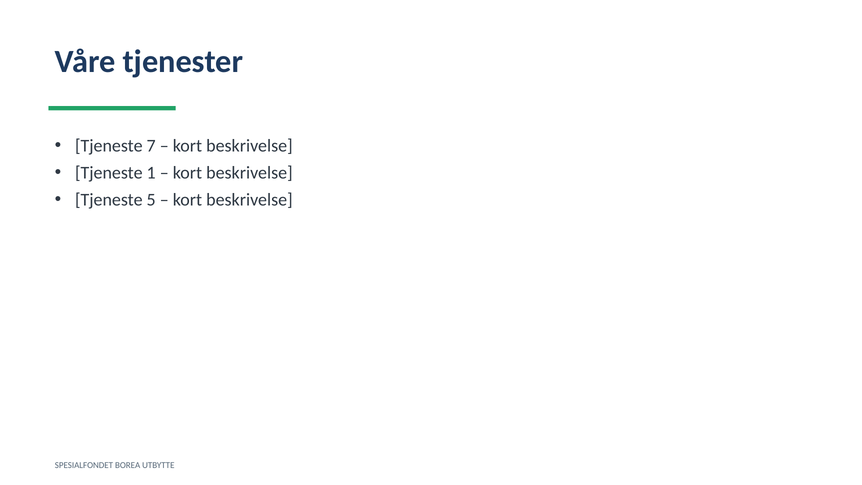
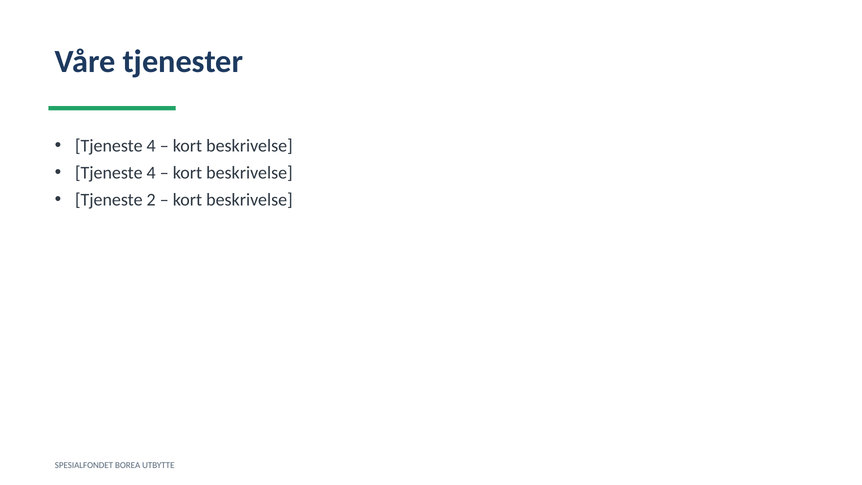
7: 7 -> 4 (151, 146)
1: 1 -> 4 (151, 173)
5: 5 -> 2 (151, 200)
